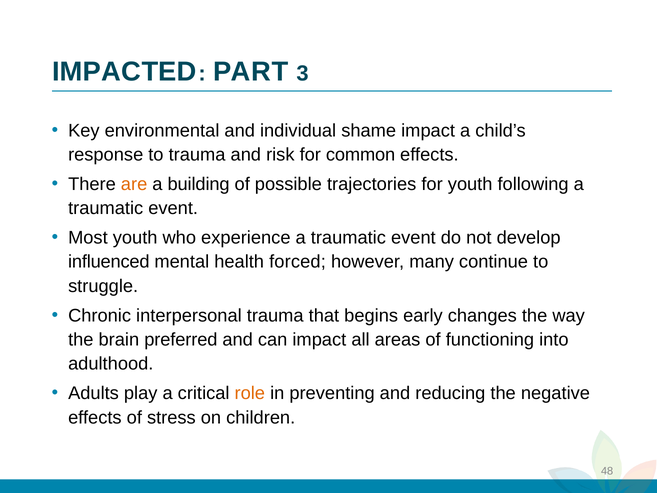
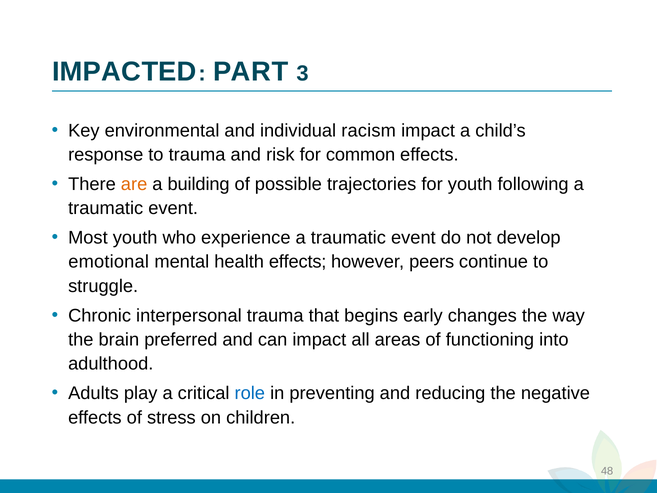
shame: shame -> racism (369, 130)
influenced: influenced -> emotional (109, 262)
health forced: forced -> effects (298, 262)
many: many -> peers (432, 262)
role colour: orange -> blue (250, 393)
